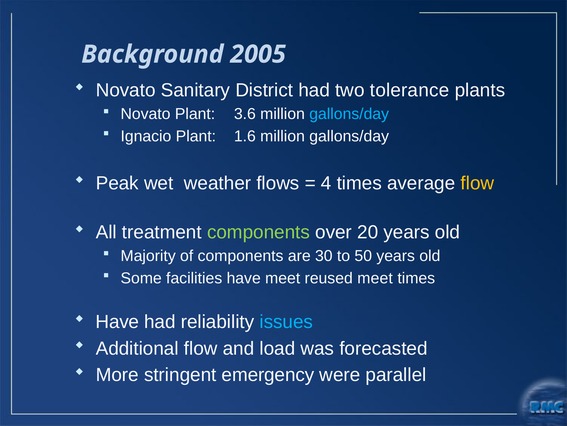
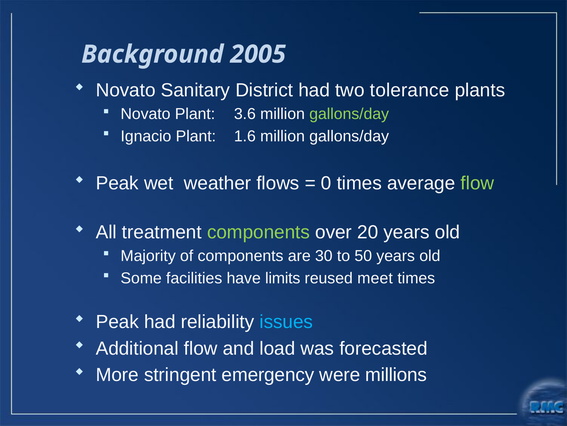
gallons/day colour: light blue -> light green (349, 114)
4: 4 -> 0 (326, 183)
flow colour: yellow -> light green (477, 183)
have meet: meet -> limits (283, 278)
Have: Have -> Peak (117, 321)
parallel: parallel -> millions (396, 374)
